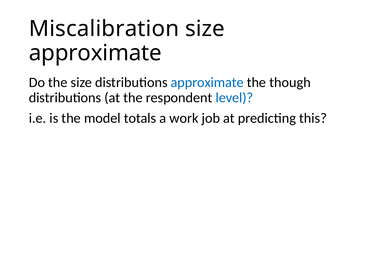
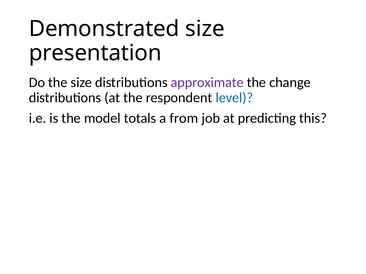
Miscalibration: Miscalibration -> Demonstrated (104, 29)
approximate: approximate -> presentation (95, 53)
approximate colour: blue -> purple (207, 83)
though: though -> change (290, 83)
work: work -> from (184, 118)
